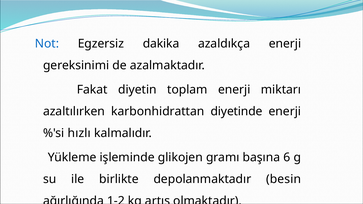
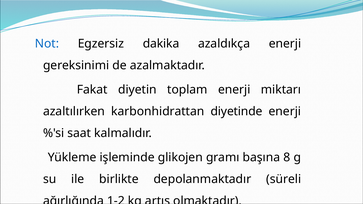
hızlı: hızlı -> saat (79, 133)
6: 6 -> 8 (287, 158)
besin: besin -> süreli (284, 179)
